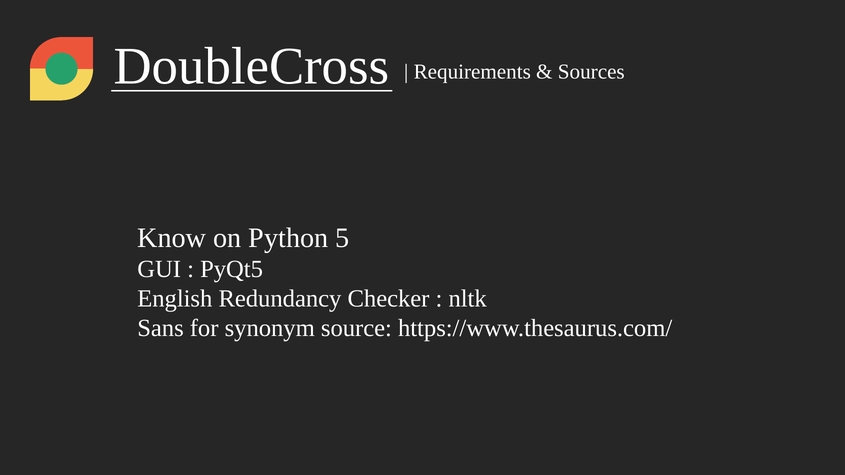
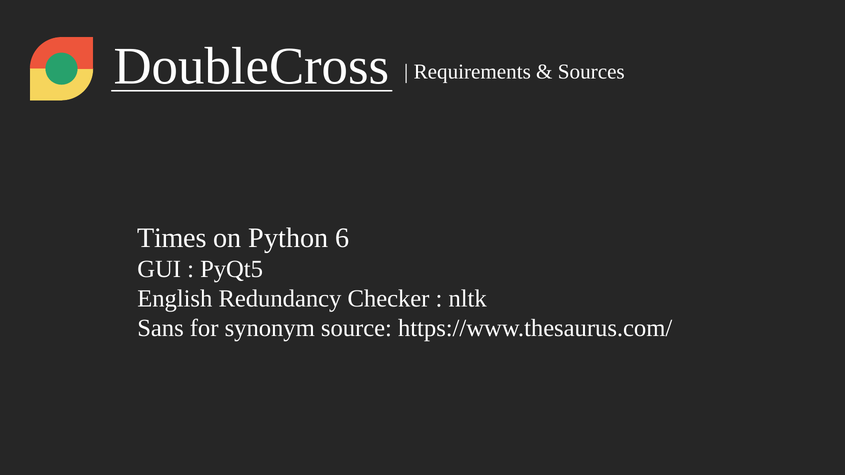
Know: Know -> Times (172, 238)
5: 5 -> 6 (342, 238)
